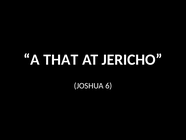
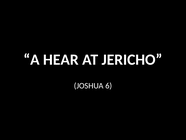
THAT: THAT -> HEAR (61, 59)
